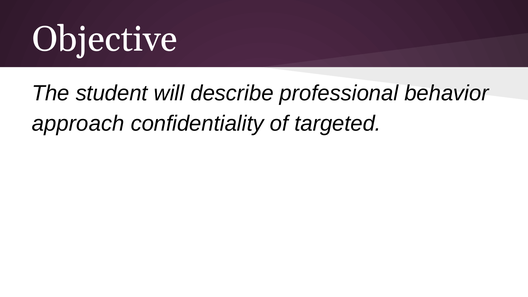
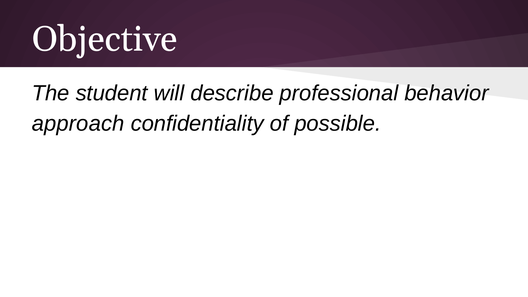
targeted: targeted -> possible (338, 124)
